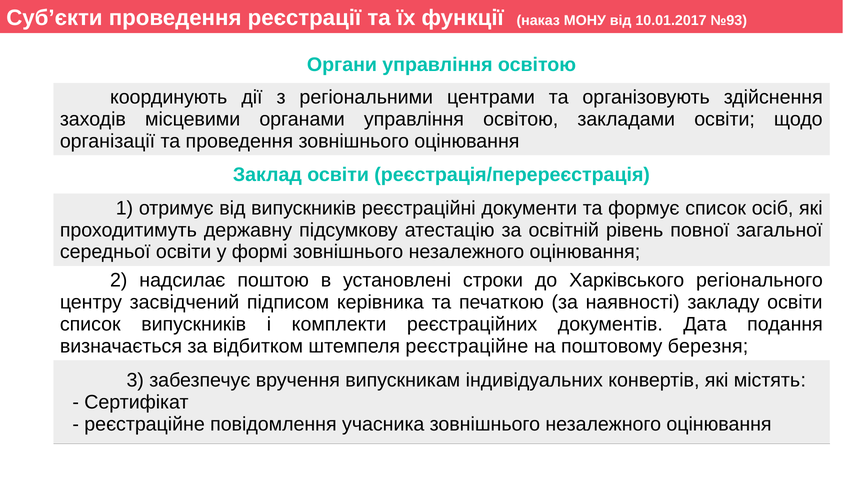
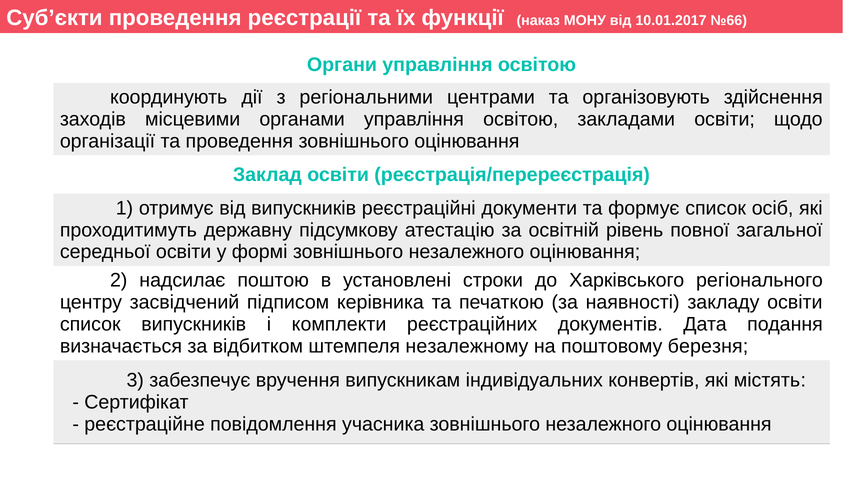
№93: №93 -> №66 (729, 21)
штемпеля реєстраційне: реєстраційне -> незалежному (467, 346)
